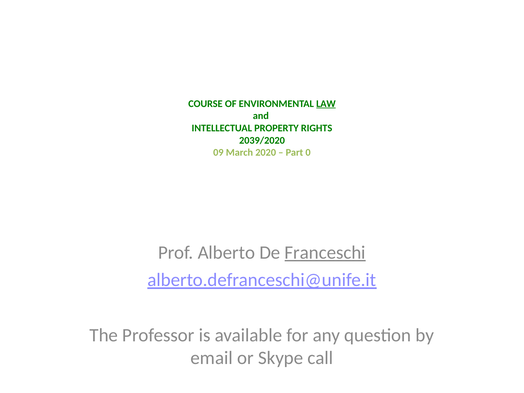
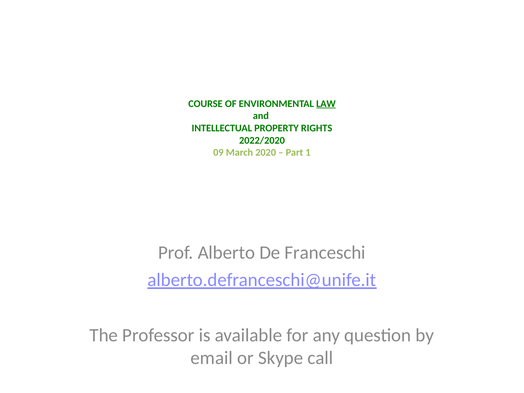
2039/2020: 2039/2020 -> 2022/2020 (262, 140)
0: 0 -> 1 (308, 153)
Franceschi underline: present -> none (325, 253)
